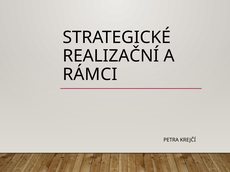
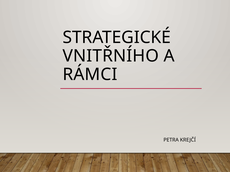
REALIZAČNÍ: REALIZAČNÍ -> VNITŘNÍHO (111, 56)
